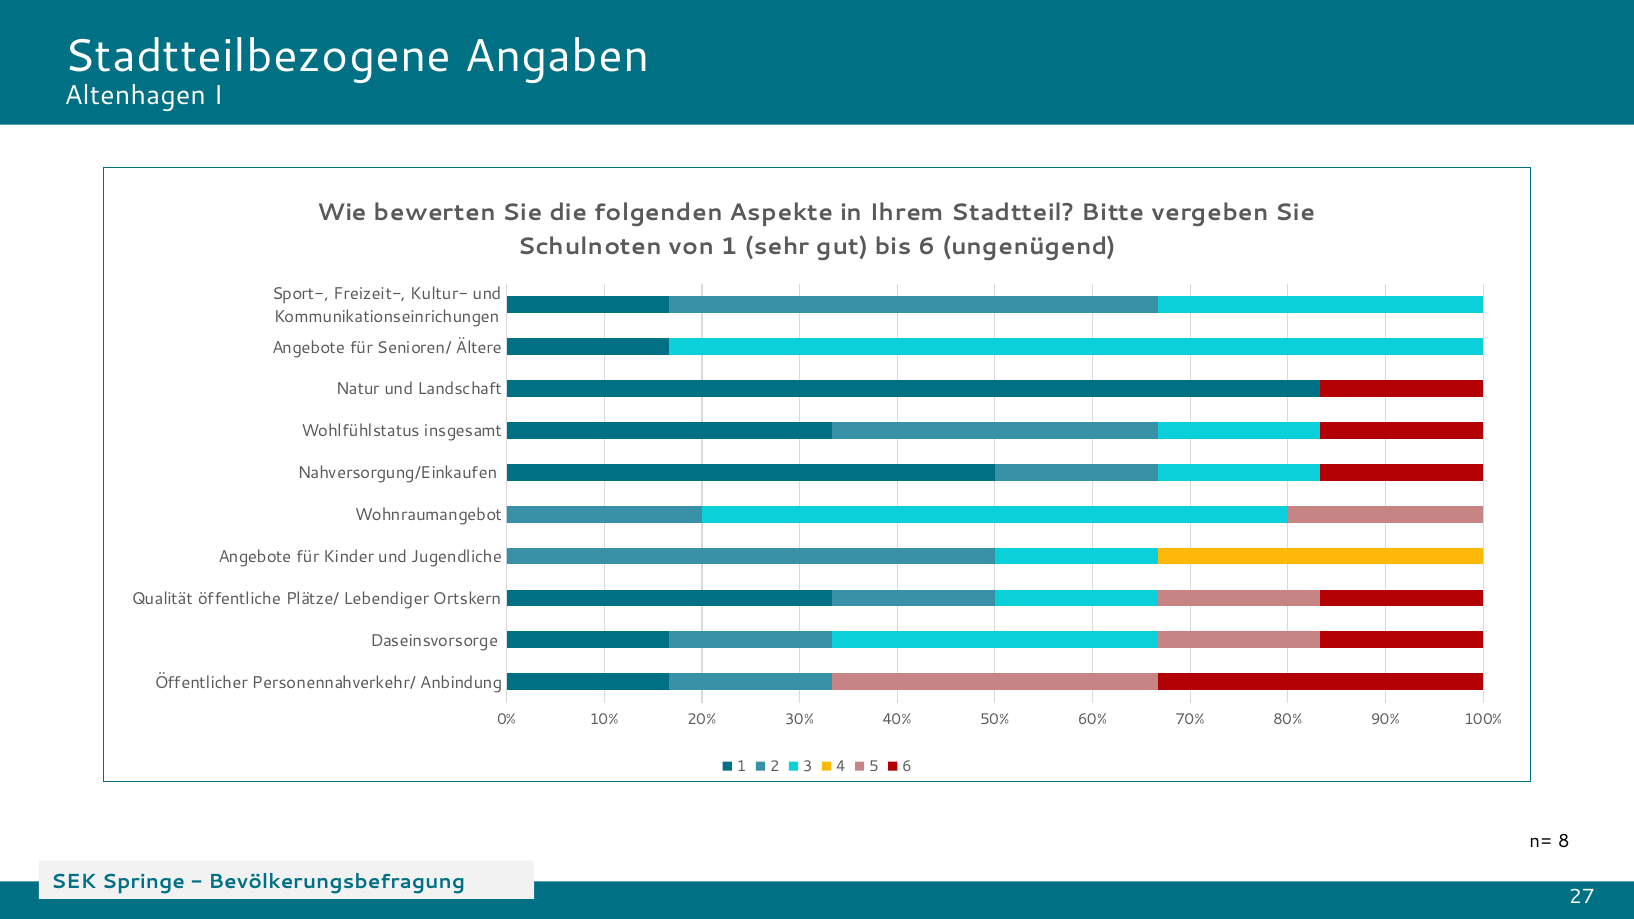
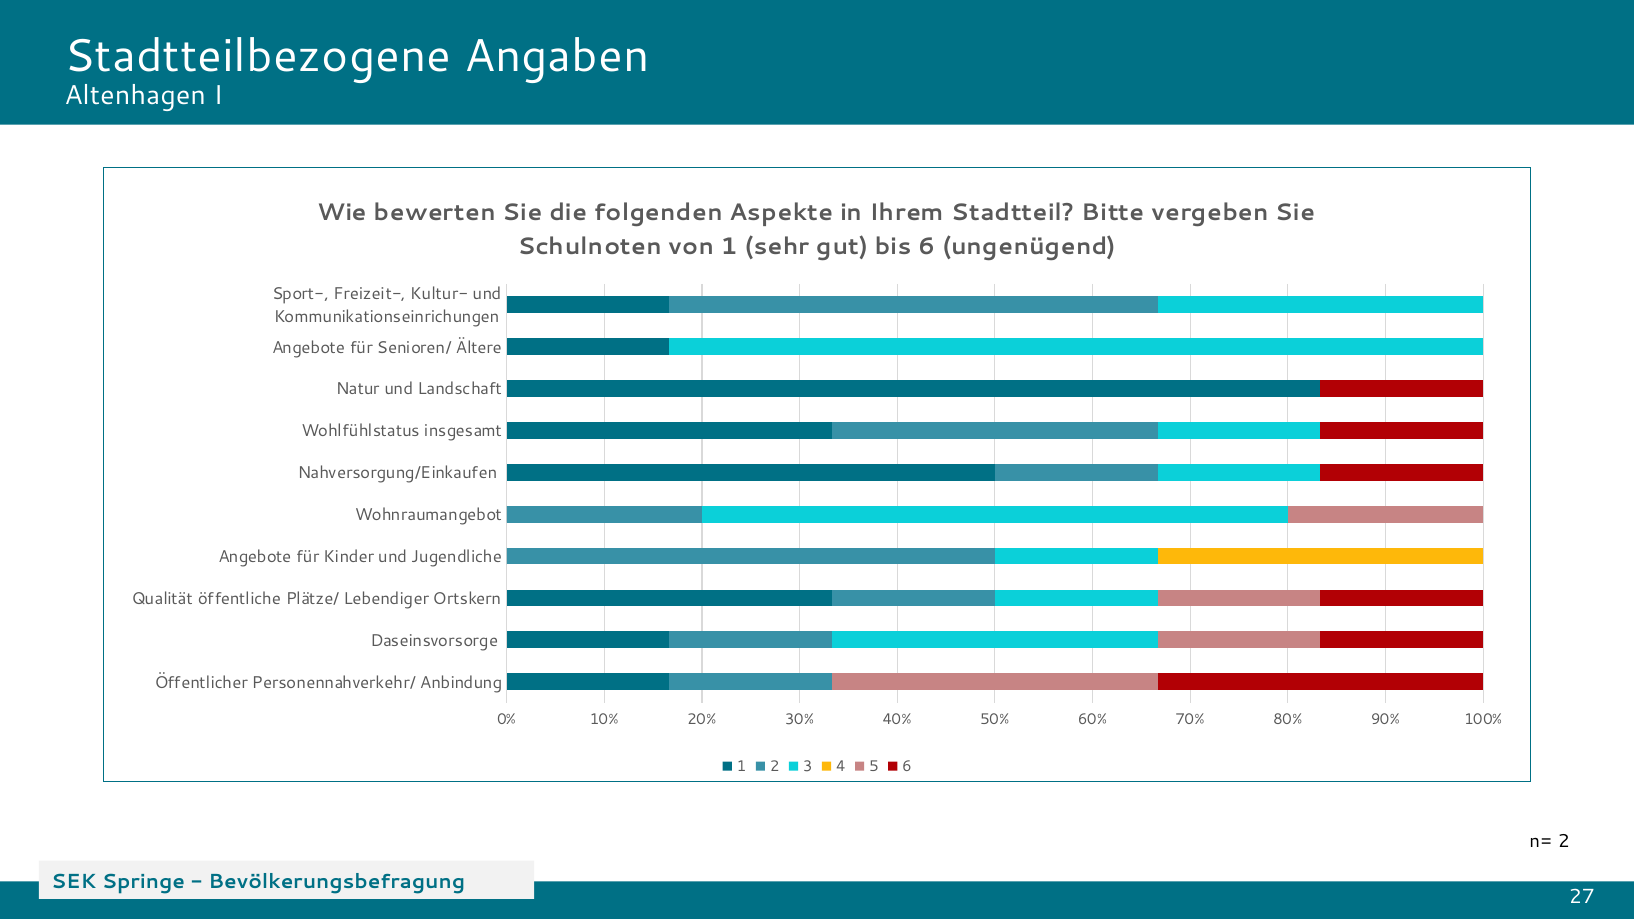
n= 8: 8 -> 2 (1564, 841)
